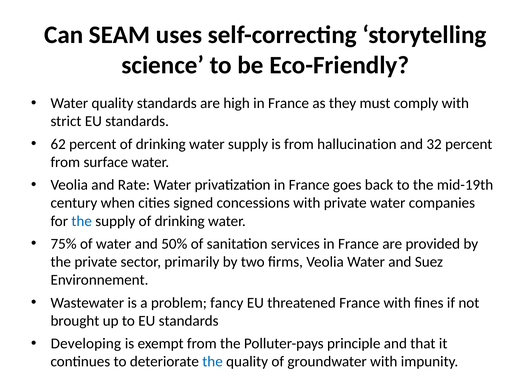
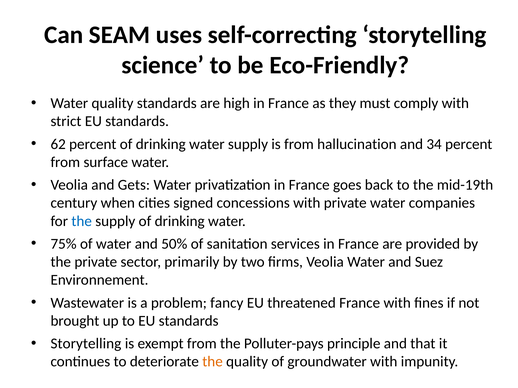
32: 32 -> 34 (434, 144)
Rate: Rate -> Gets (134, 185)
Developing: Developing -> Storytelling (86, 344)
the colour: blue -> orange (213, 362)
